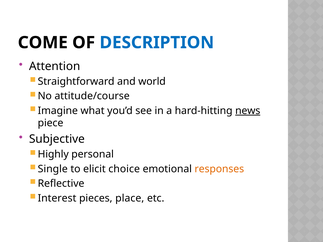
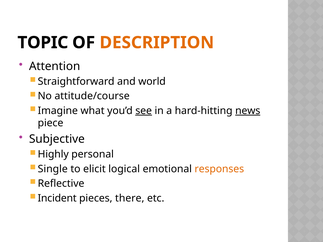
COME: COME -> TOPIC (43, 43)
DESCRIPTION colour: blue -> orange (157, 43)
see underline: none -> present (144, 111)
choice: choice -> logical (124, 169)
Interest: Interest -> Incident (57, 198)
place: place -> there (130, 198)
